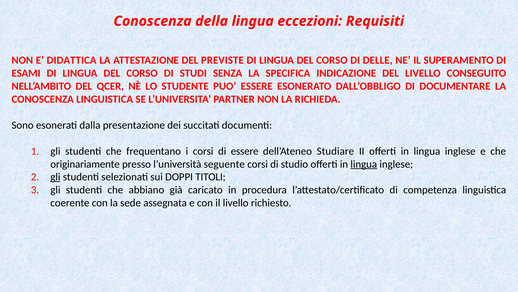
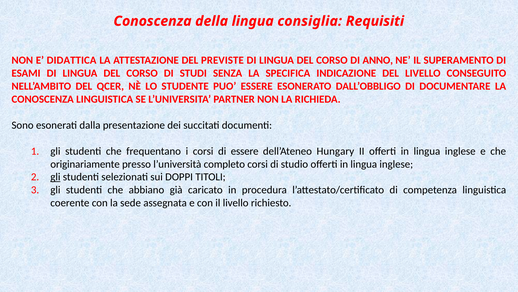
eccezioni: eccezioni -> consiglia (310, 21)
DELLE: DELLE -> ANNO (378, 60)
Studiare: Studiare -> Hungary (335, 151)
seguente: seguente -> completo (224, 164)
lingua underline: present -> none (364, 164)
